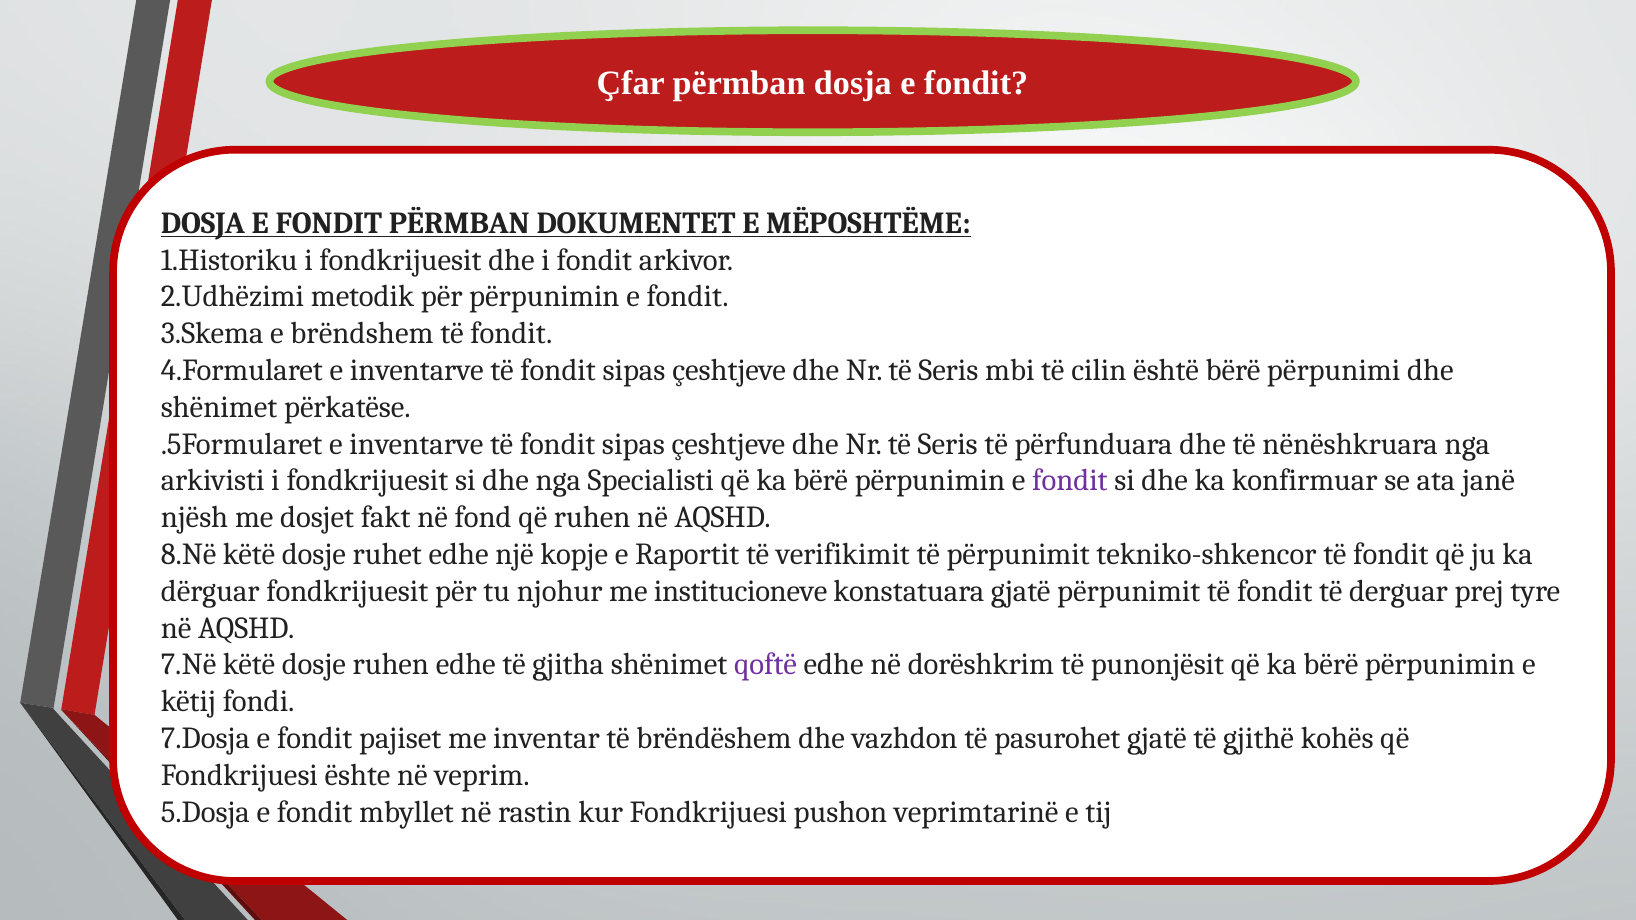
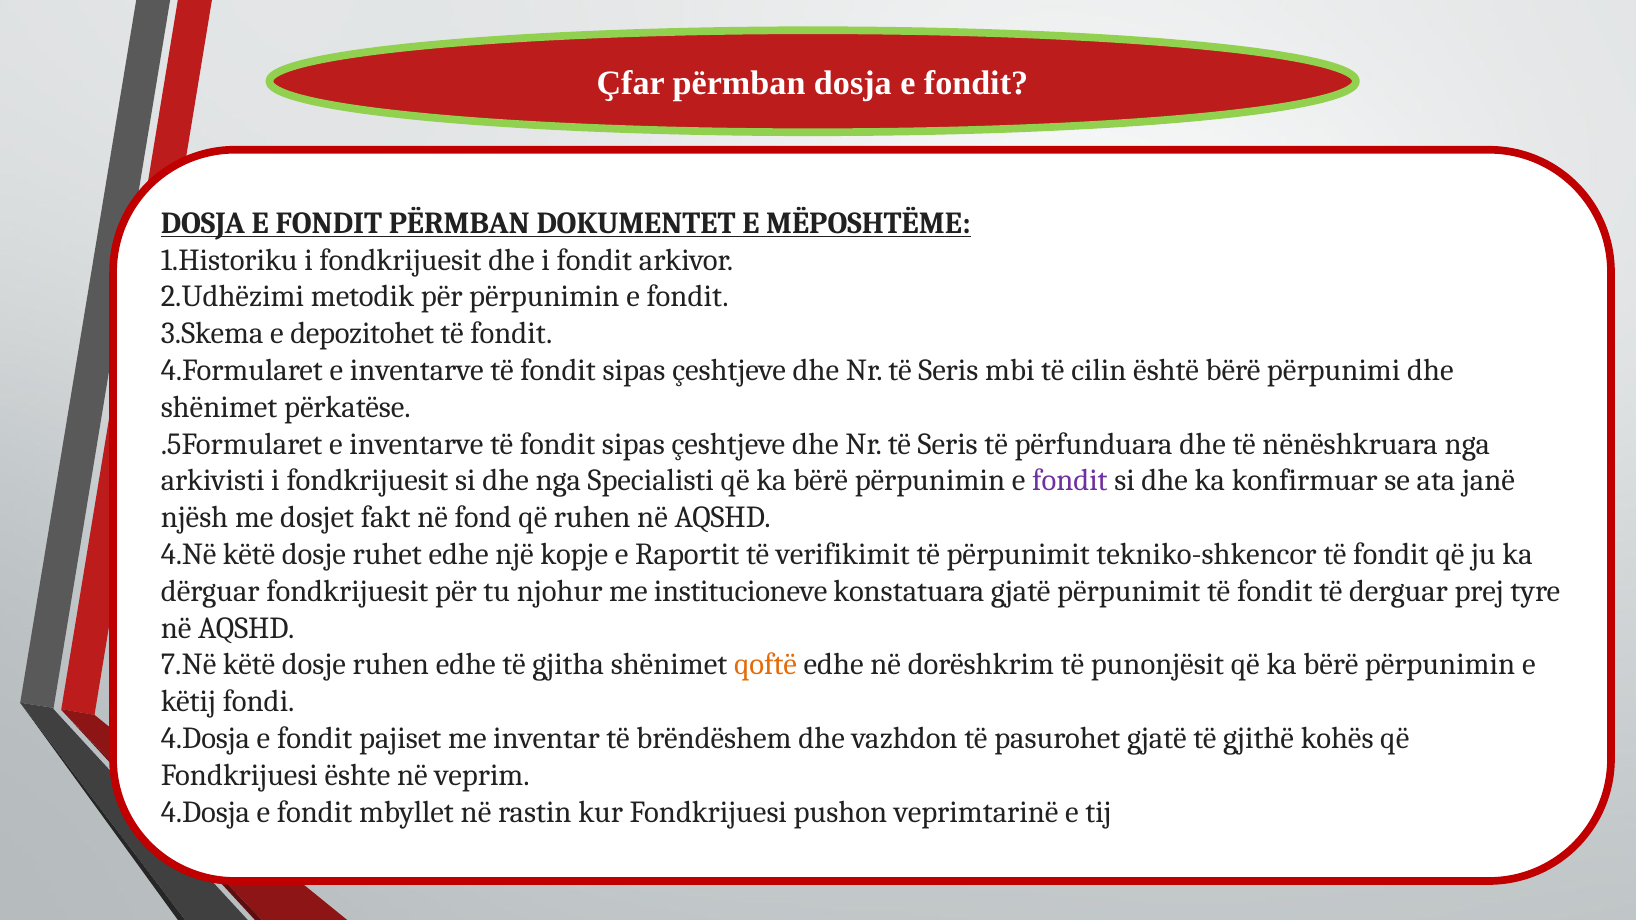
brëndshem: brëndshem -> depozitohet (362, 334)
8.Në: 8.Në -> 4.Në (189, 554)
qoftë colour: purple -> orange (766, 665)
7.Dosja: 7.Dosja -> 4.Dosja (205, 738)
5.Dosja: 5.Dosja -> 4.Dosja (205, 812)
